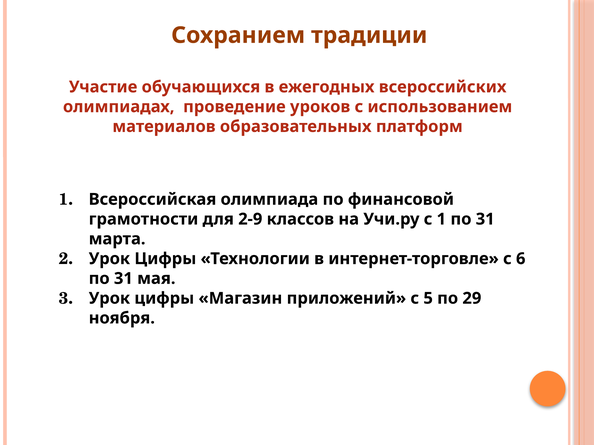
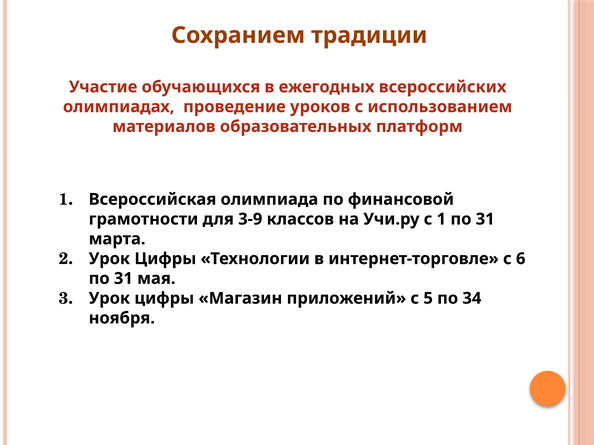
2-9: 2-9 -> 3-9 (250, 219)
29: 29 -> 34 (472, 299)
